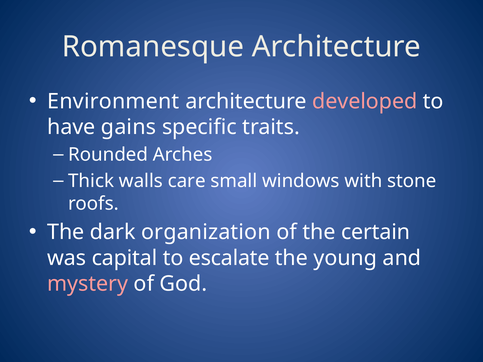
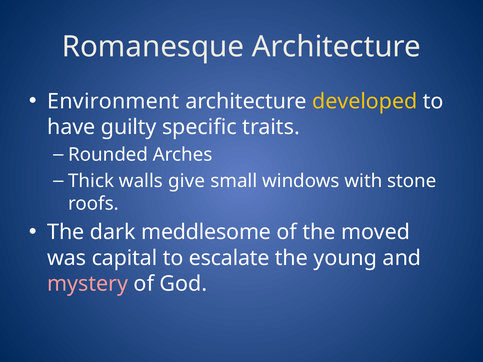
developed colour: pink -> yellow (365, 101)
gains: gains -> guilty (129, 127)
care: care -> give (187, 181)
organization: organization -> meddlesome (206, 232)
certain: certain -> moved (376, 232)
